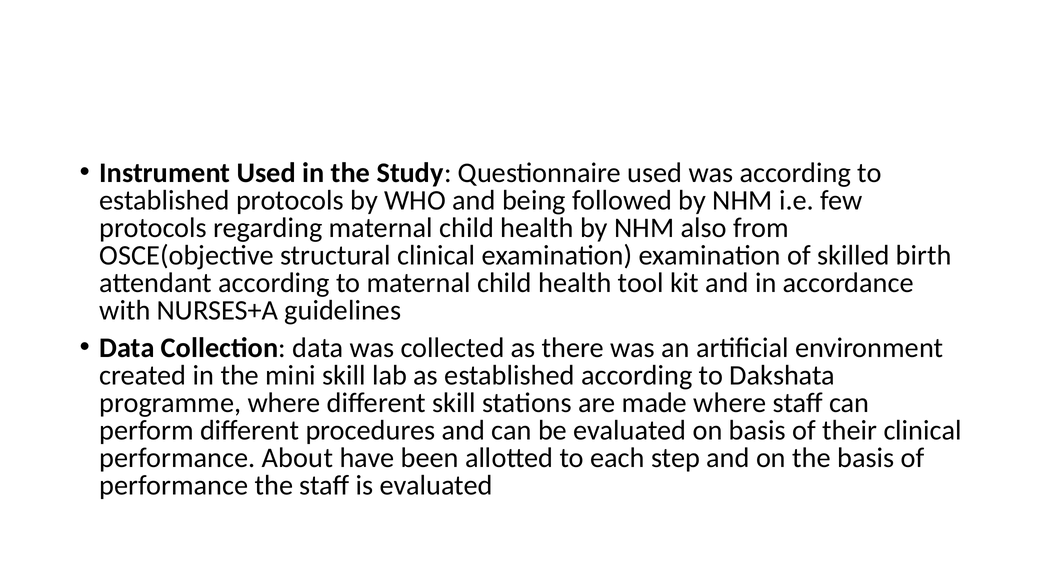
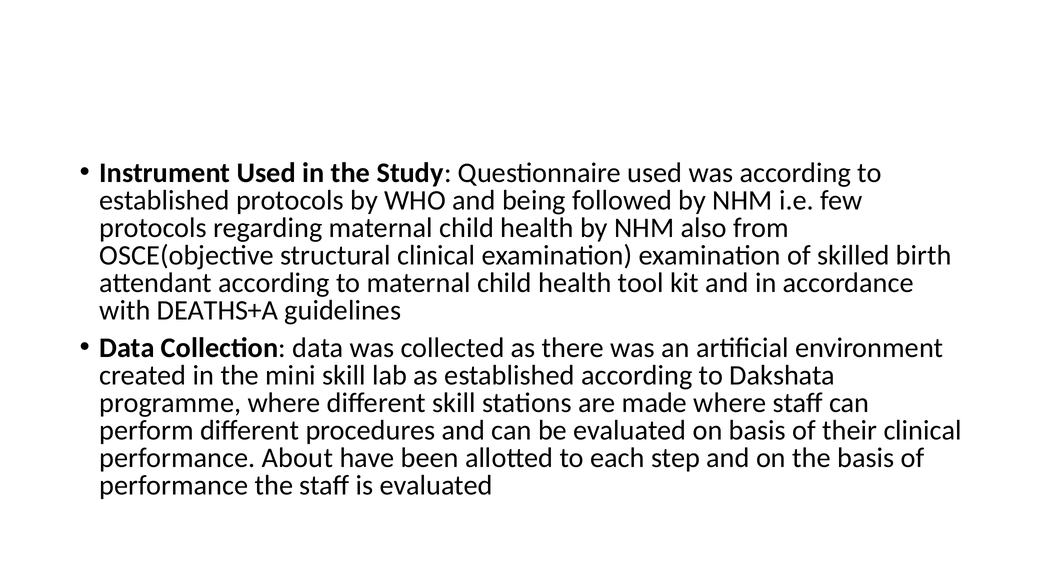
NURSES+A: NURSES+A -> DEATHS+A (217, 311)
